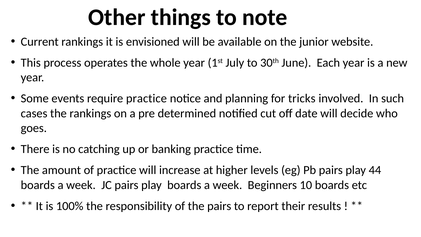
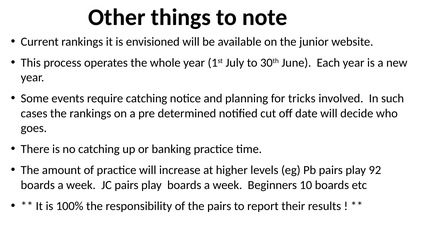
require practice: practice -> catching (147, 99)
44: 44 -> 92 (375, 170)
